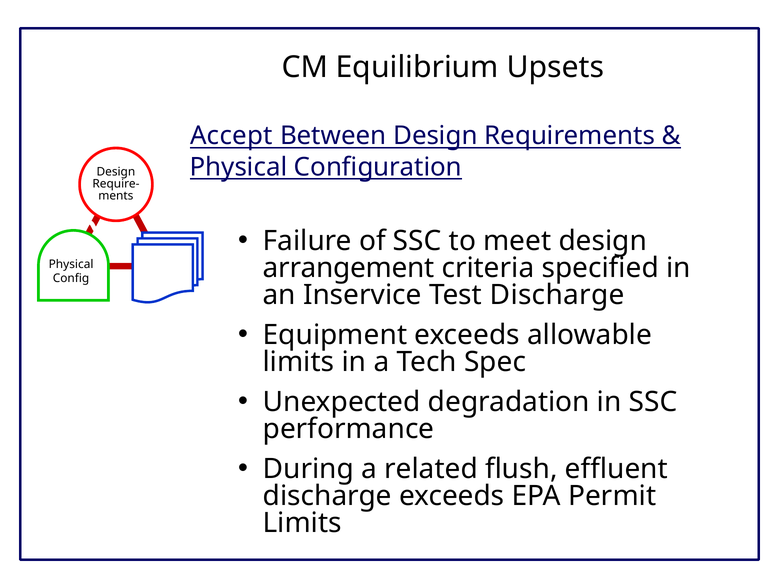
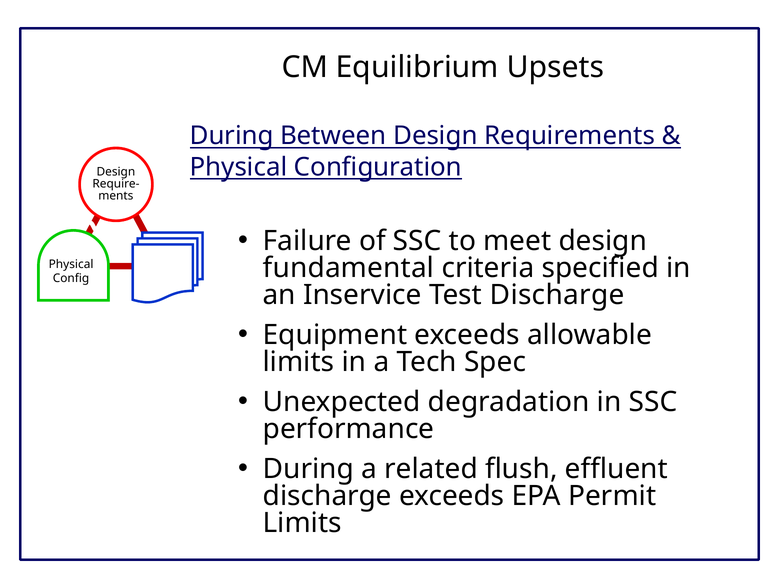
Accept: Accept -> During (232, 136)
arrangement: arrangement -> fundamental (348, 268)
